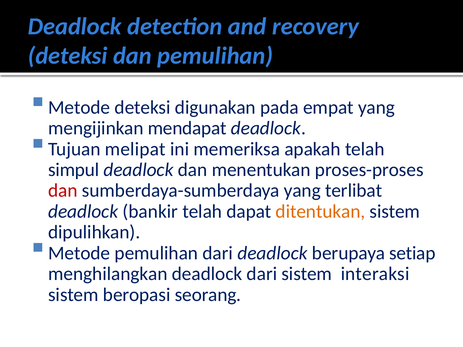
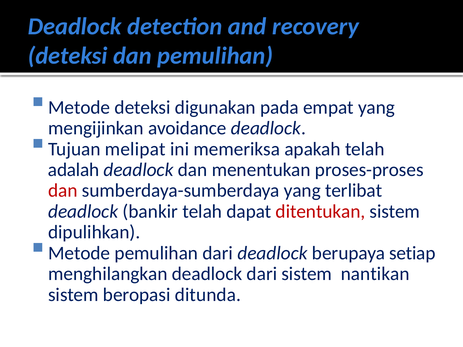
mendapat: mendapat -> avoidance (187, 128)
simpul: simpul -> adalah (74, 170)
ditentukan colour: orange -> red (320, 212)
interaksi: interaksi -> nantikan (375, 274)
seorang: seorang -> ditunda (208, 295)
